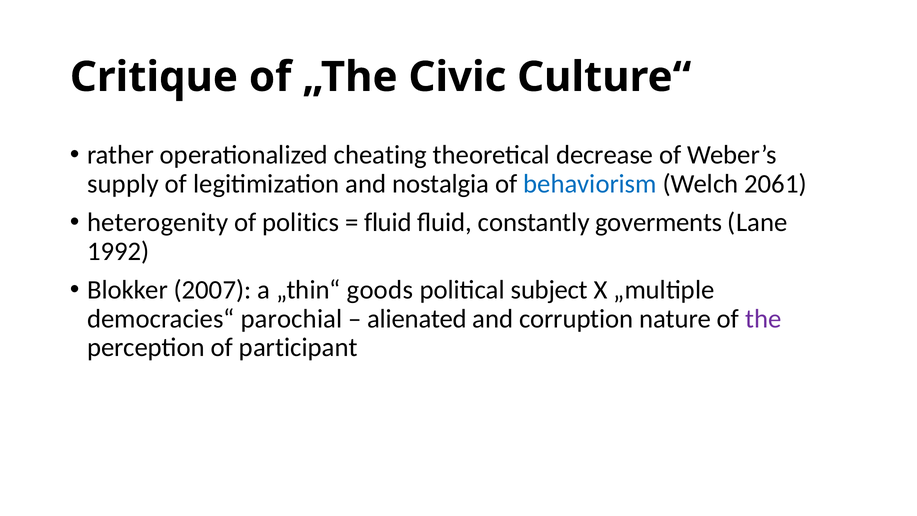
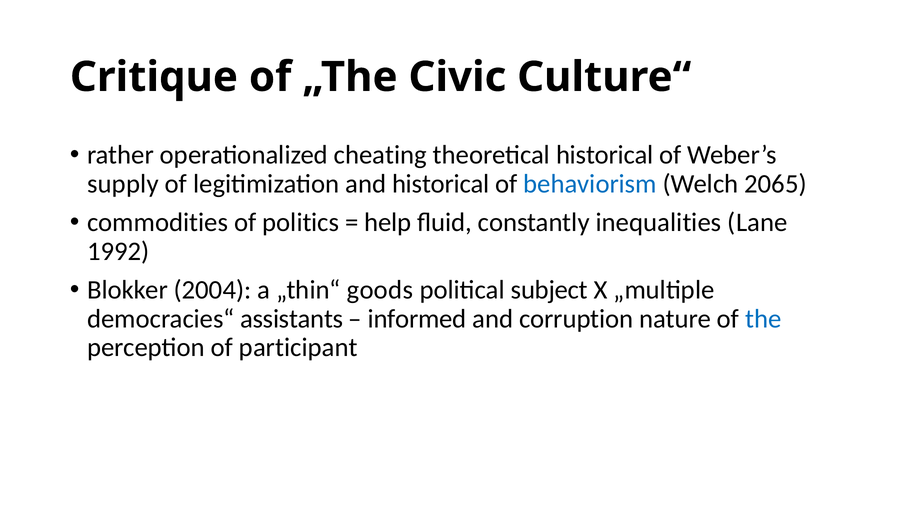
theoretical decrease: decrease -> historical (605, 155)
and nostalgia: nostalgia -> historical (441, 184)
2061: 2061 -> 2065 (776, 184)
heterogenity: heterogenity -> commodities (158, 222)
fluid: fluid -> help (388, 222)
goverments: goverments -> inequalities (659, 222)
2007: 2007 -> 2004 (213, 290)
parochial: parochial -> assistants (292, 319)
alienated: alienated -> informed (417, 319)
the colour: purple -> blue (763, 319)
